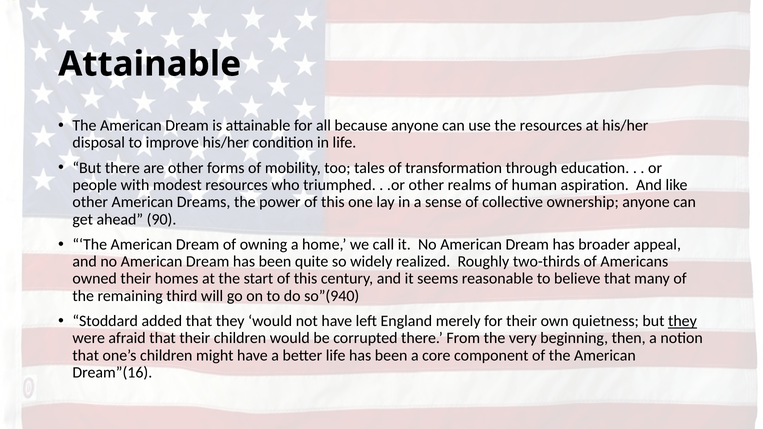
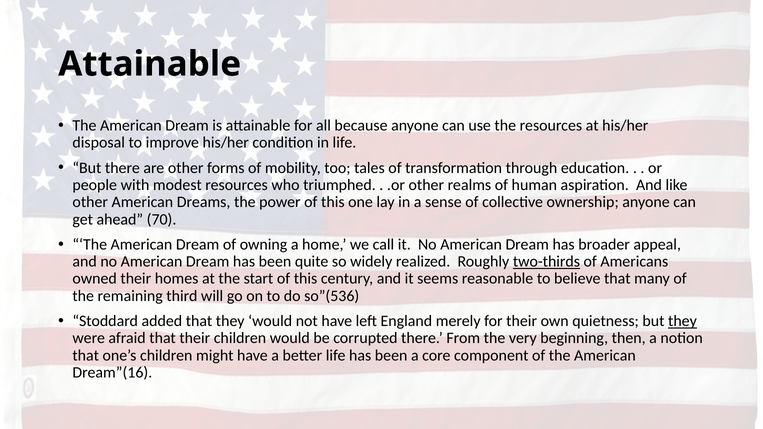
90: 90 -> 70 (162, 219)
two-thirds underline: none -> present (546, 262)
so”(940: so”(940 -> so”(536 (332, 296)
